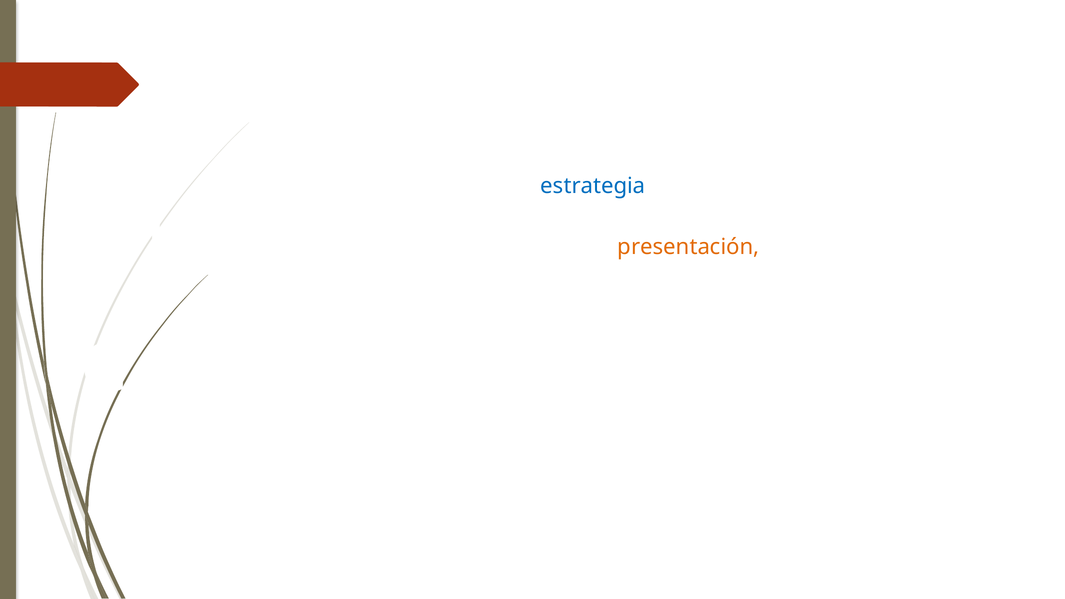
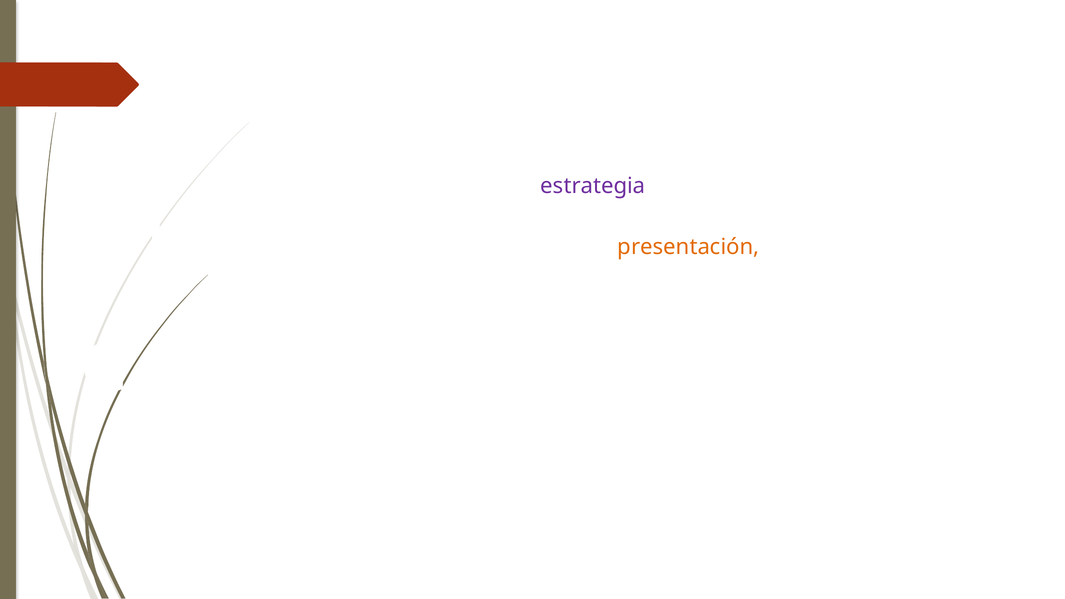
estrategia colour: blue -> purple (593, 186)
